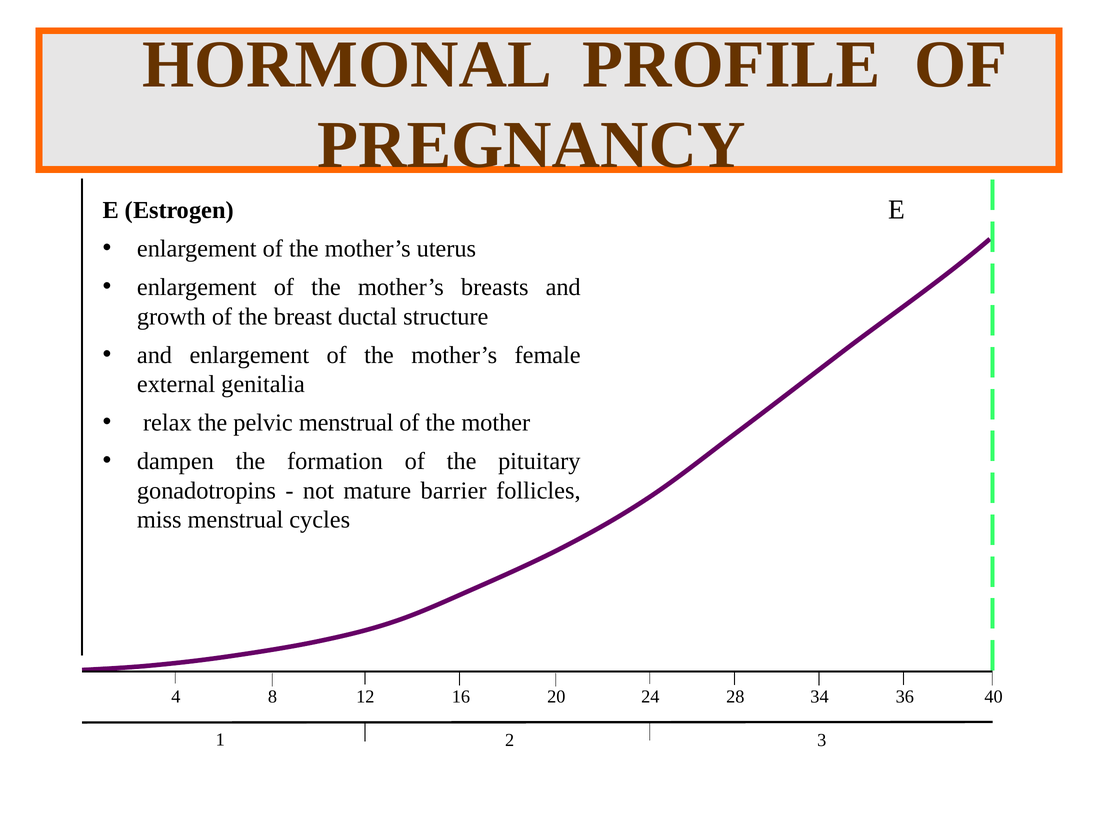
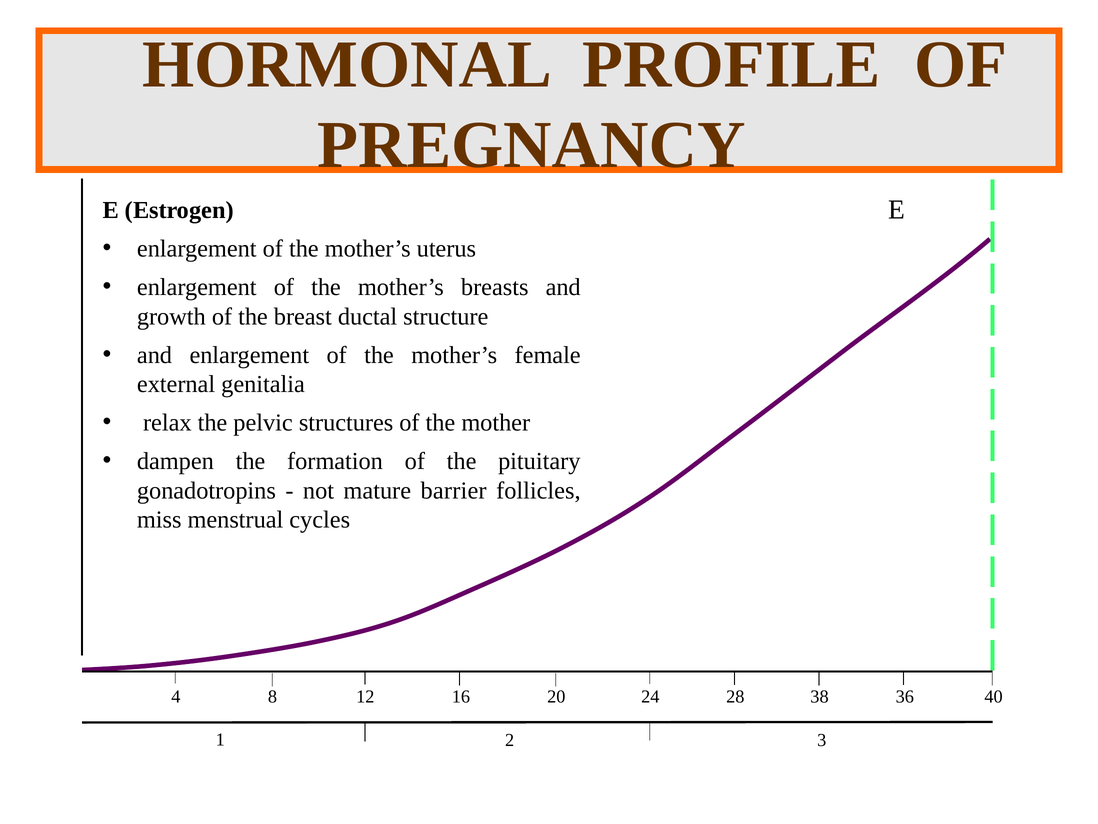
pelvic menstrual: menstrual -> structures (346, 422)
34: 34 -> 38 (820, 696)
